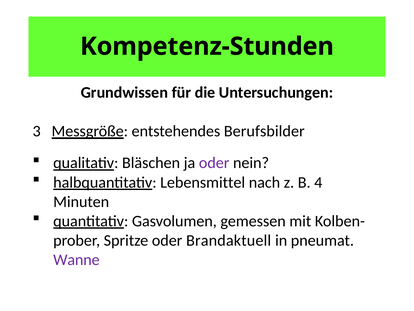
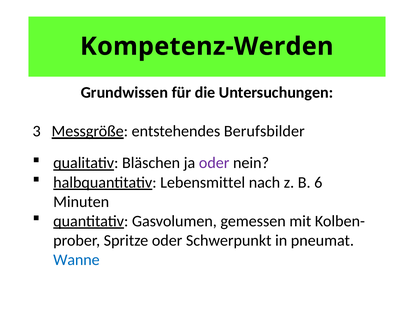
Kompetenz-Stunden: Kompetenz-Stunden -> Kompetenz-Werden (207, 46)
4: 4 -> 6 (318, 182)
Brandaktuell: Brandaktuell -> Schwerpunkt (229, 240)
Wanne colour: purple -> blue (76, 259)
